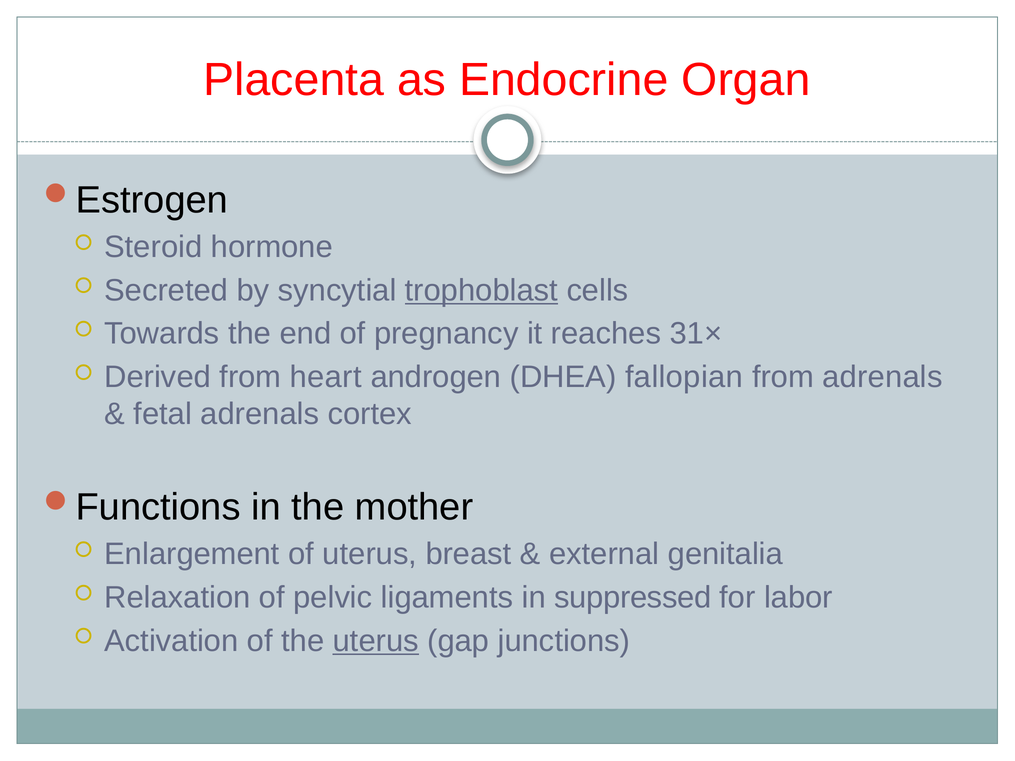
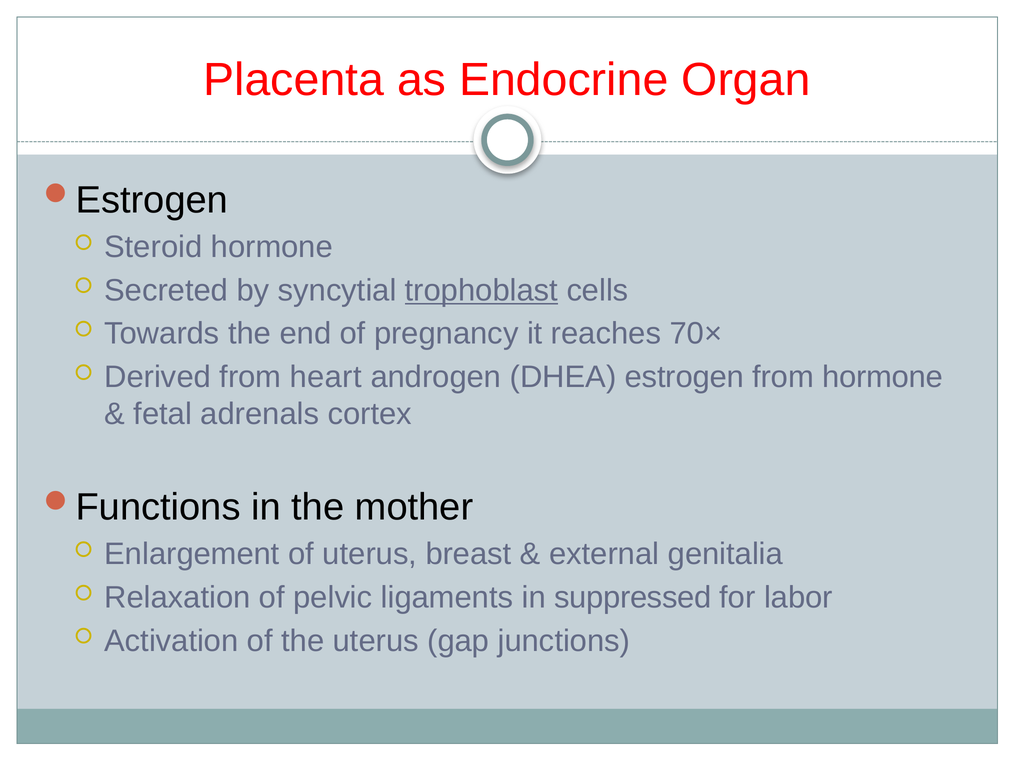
31×: 31× -> 70× (696, 334)
fallopian: fallopian -> estrogen (684, 377)
from adrenals: adrenals -> hormone (883, 377)
uterus underline: present -> none (376, 641)
